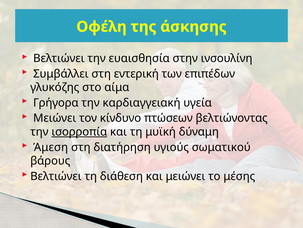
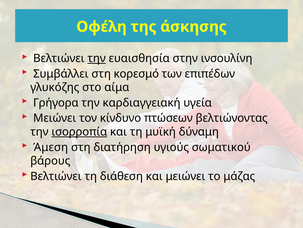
την underline: none -> present (97, 58)
εντερική: εντερική -> κορεσμό (136, 74)
μέσης: μέσης -> μάζας (239, 176)
